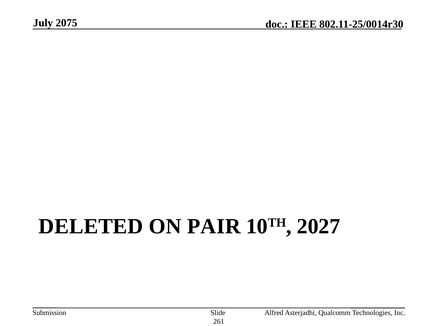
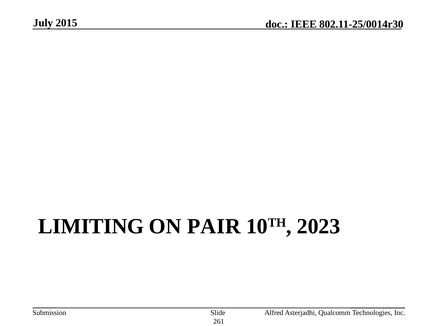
2075: 2075 -> 2015 (66, 23)
DELETED: DELETED -> LIMITING (91, 226)
2027: 2027 -> 2023 (319, 226)
